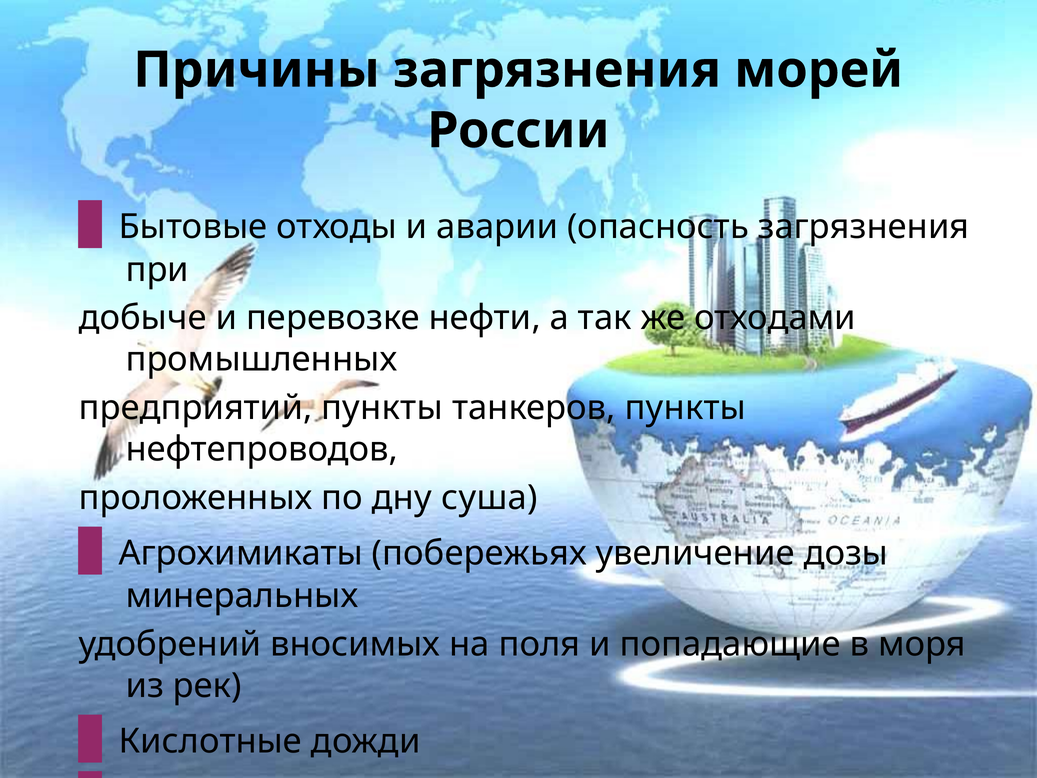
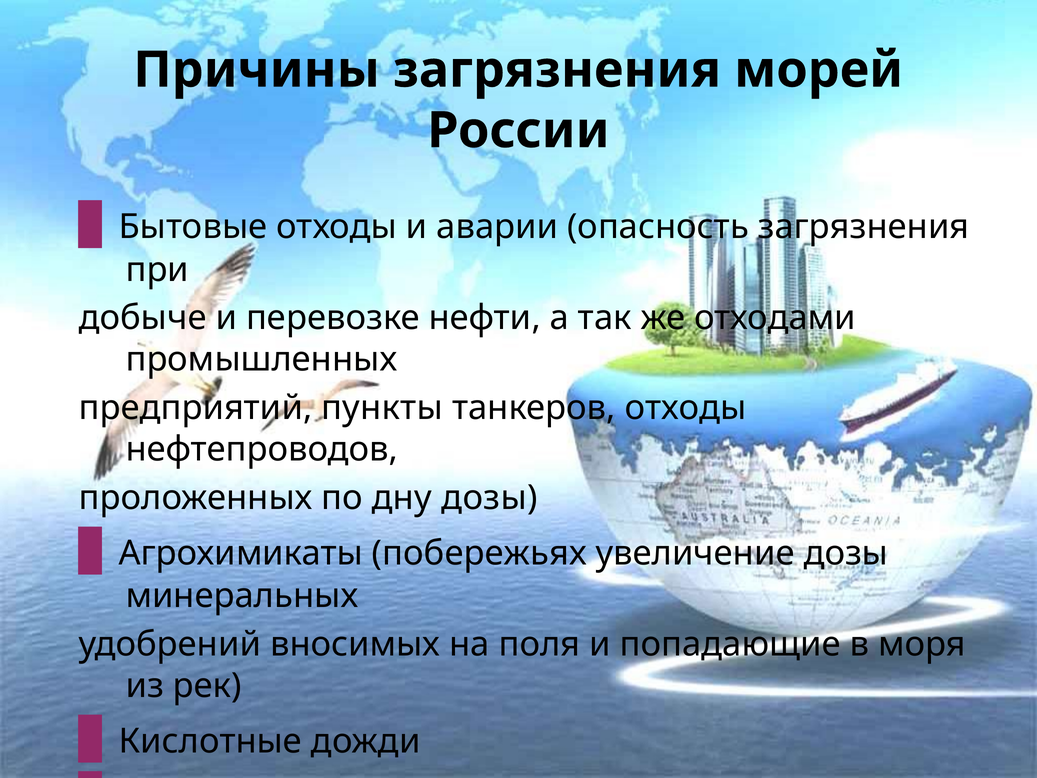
танкеров пункты: пункты -> отходы (686, 408)
дну суша: суша -> дозы (489, 498)
